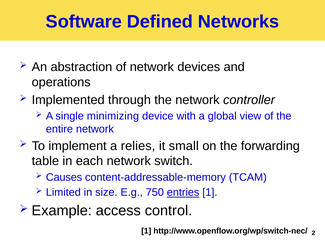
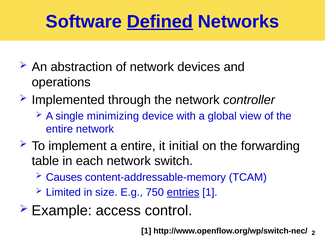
Defined underline: none -> present (160, 22)
a relies: relies -> entire (138, 146)
small: small -> initial (184, 146)
